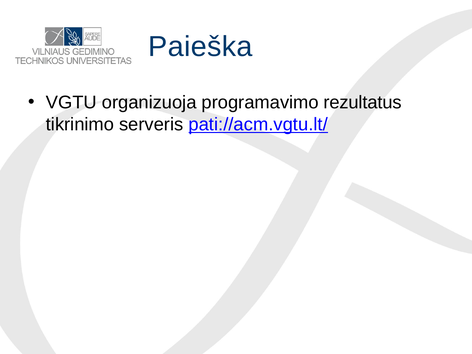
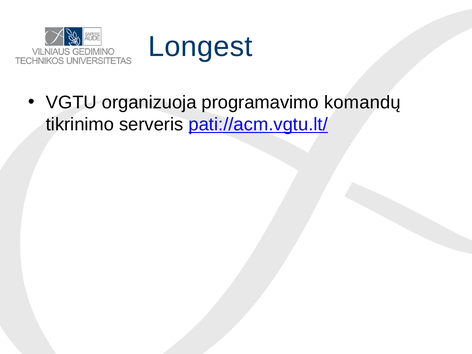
Paieška: Paieška -> Longest (200, 47)
rezultatus: rezultatus -> komandų (362, 102)
